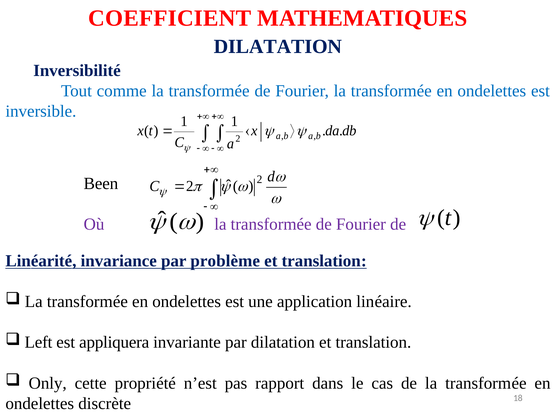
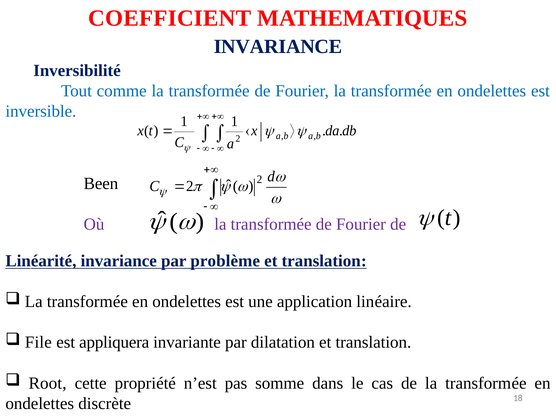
DILATATION: DILATATION -> INVARIANCE (278, 47)
Left: Left -> File (38, 342)
Only: Only -> Root (48, 383)
rapport: rapport -> somme (280, 383)
